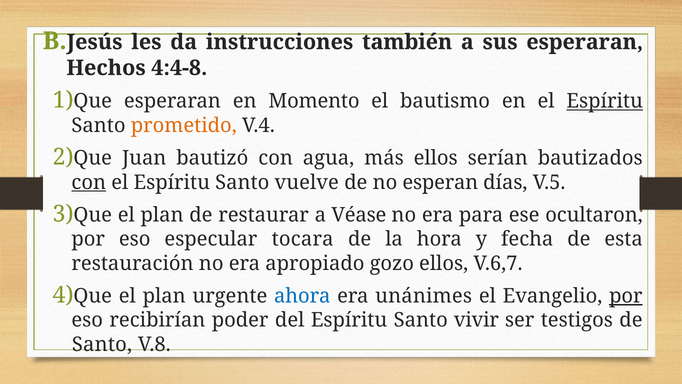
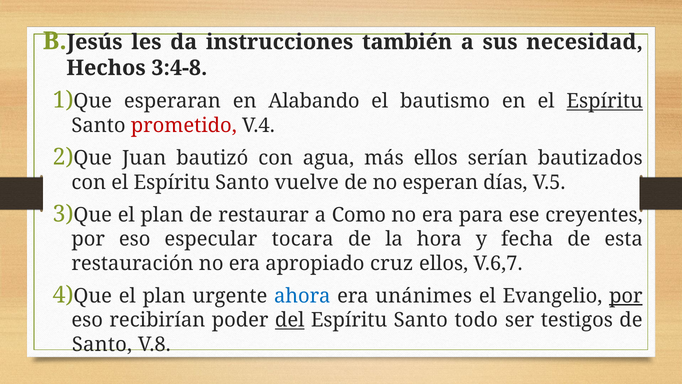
sus esperaran: esperaran -> necesidad (585, 42)
4:4-8: 4:4-8 -> 3:4-8 (179, 68)
Momento: Momento -> Alabando (314, 101)
prometido colour: orange -> red (184, 125)
con underline: present -> none (89, 182)
Véase: Véase -> Como (359, 215)
ocultaron: ocultaron -> creyentes (594, 215)
gozo: gozo -> cruz (392, 263)
del underline: none -> present (290, 320)
vivir: vivir -> todo (476, 320)
